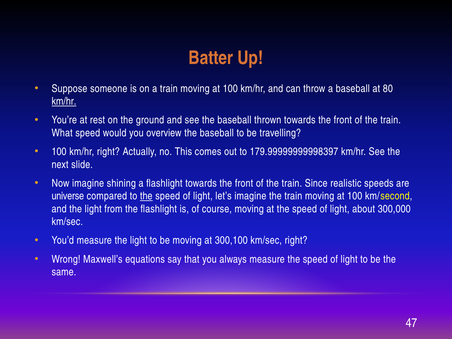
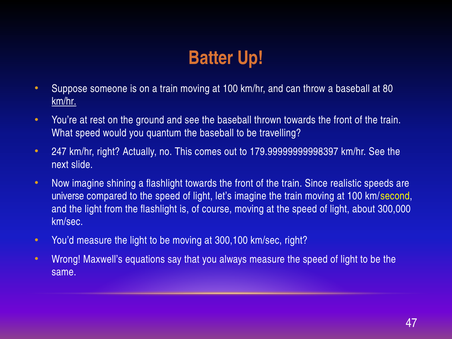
overview: overview -> quantum (164, 133)
100: 100 -> 247 (59, 152)
the underline: present -> none (146, 196)
